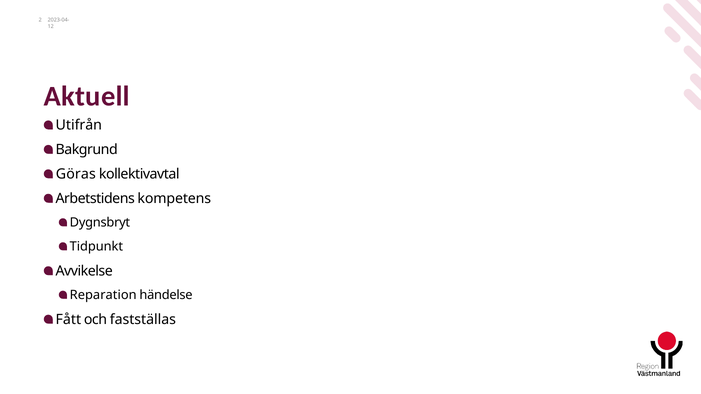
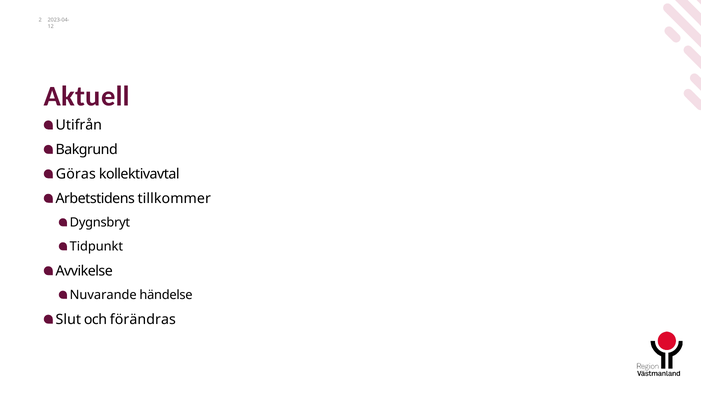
kompetens: kompetens -> tillkommer (174, 199)
Reparation: Reparation -> Nuvarande (103, 295)
Fått: Fått -> Slut (68, 320)
fastställas: fastställas -> förändras (143, 320)
